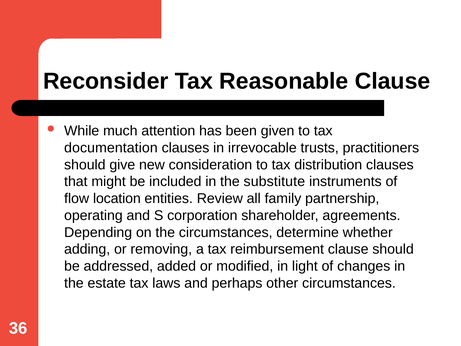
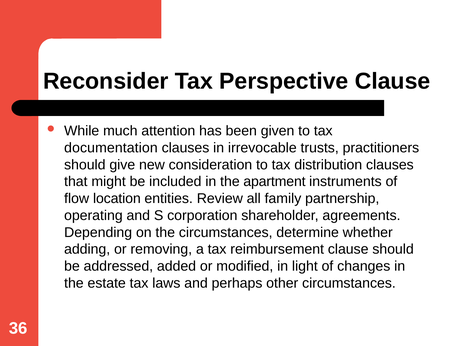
Reasonable: Reasonable -> Perspective (284, 81)
substitute: substitute -> apartment (274, 182)
